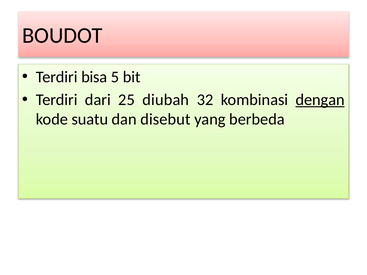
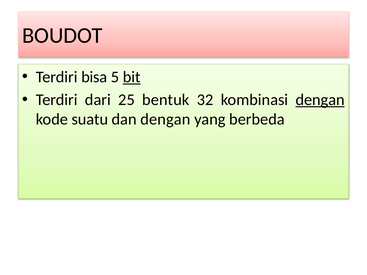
bit underline: none -> present (132, 77)
diubah: diubah -> bentuk (166, 100)
dan disebut: disebut -> dengan (165, 119)
